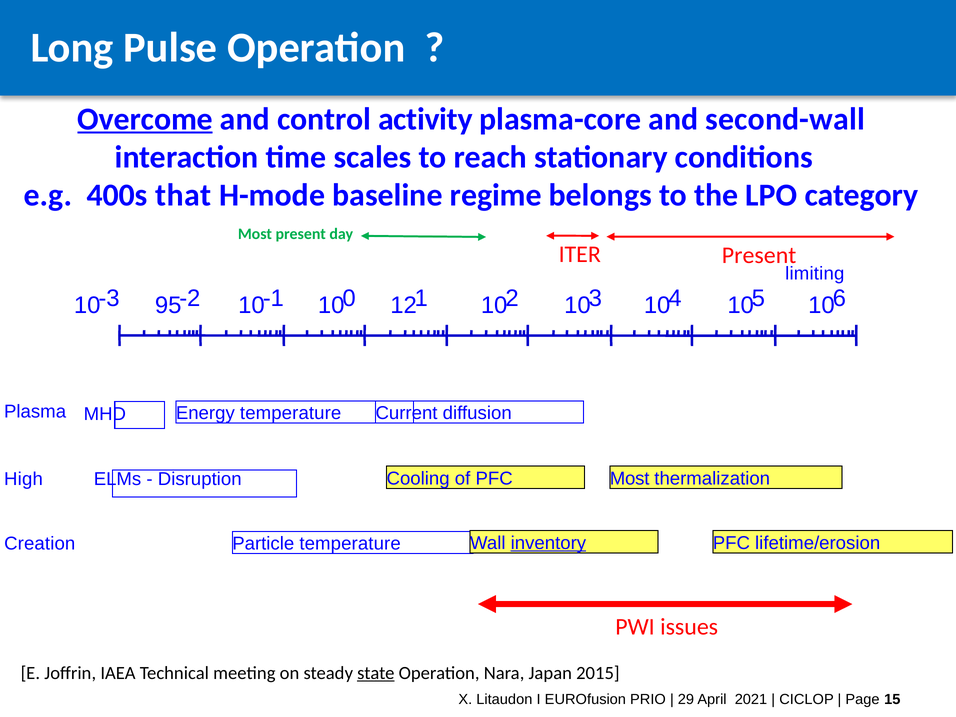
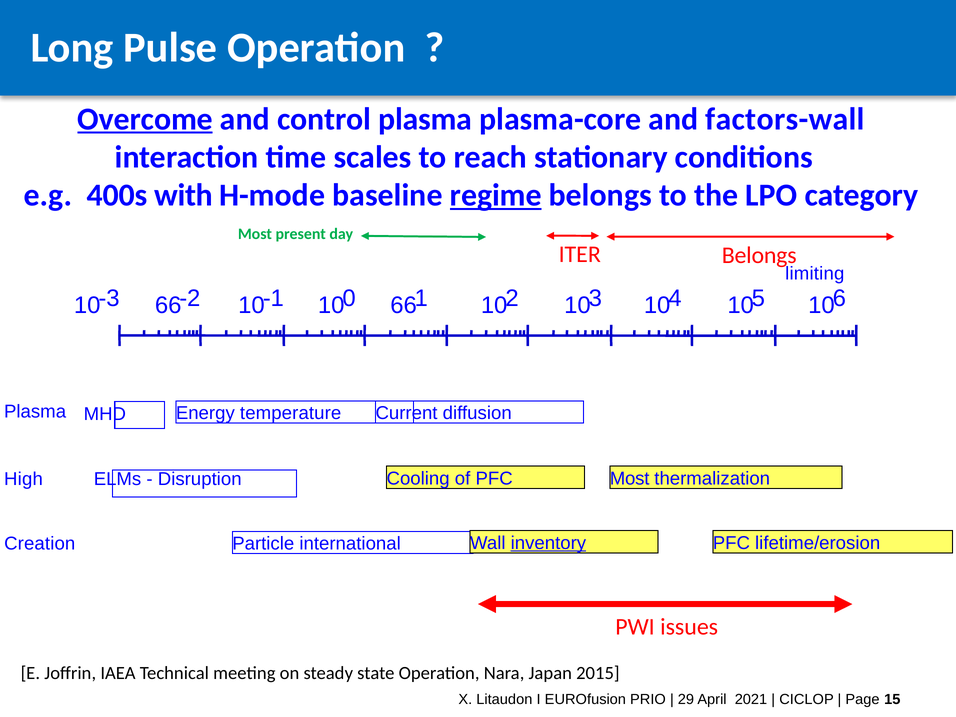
control activity: activity -> plasma (425, 119)
second-wall: second-wall -> factors-wall (785, 119)
that: that -> with (184, 195)
regime underline: none -> present (496, 195)
Present: Present -> Belongs (759, 255)
-3 95: 95 -> 66 (168, 305)
0 12: 12 -> 66 (404, 305)
Particle temperature: temperature -> international (350, 544)
state underline: present -> none (376, 673)
